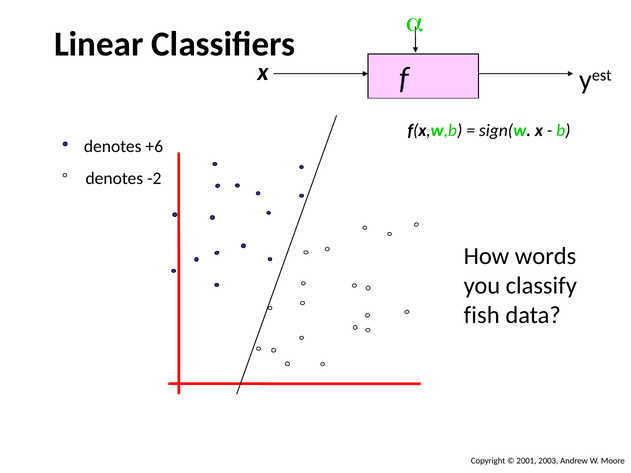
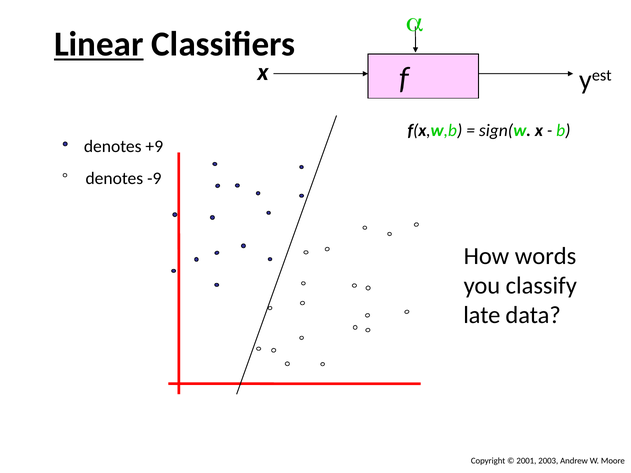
Linear underline: none -> present (99, 44)
+6: +6 -> +9 (154, 146)
-2: -2 -> -9 (154, 178)
fish: fish -> late (482, 315)
